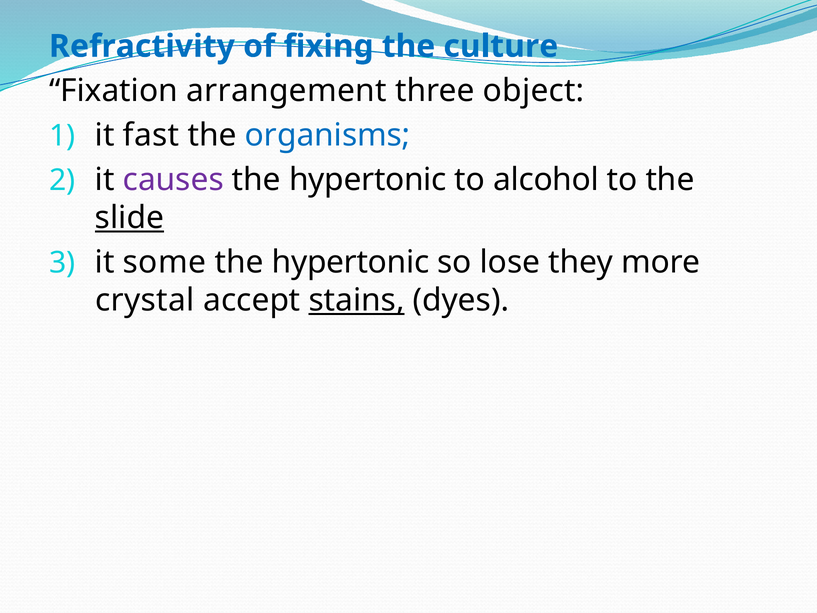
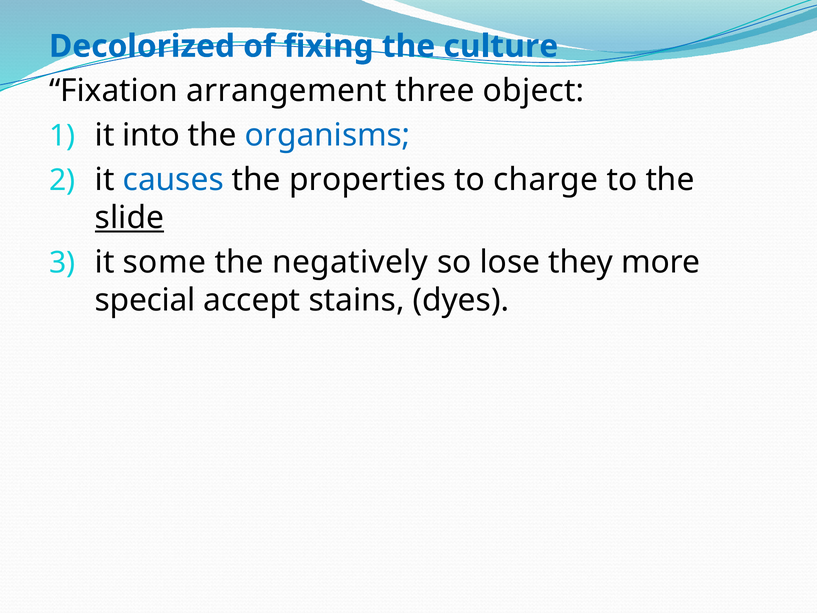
Refractivity: Refractivity -> Decolorized (142, 46)
fast: fast -> into (151, 135)
causes colour: purple -> blue (173, 180)
hypertonic: hypertonic -> properties (368, 180)
alcohol: alcohol -> charge (546, 180)
hypertonic: hypertonic -> negatively (350, 262)
crystal: crystal -> special (145, 300)
stains underline: present -> none (357, 300)
